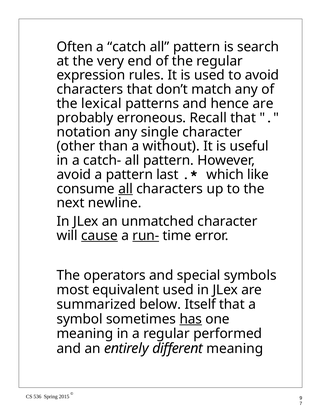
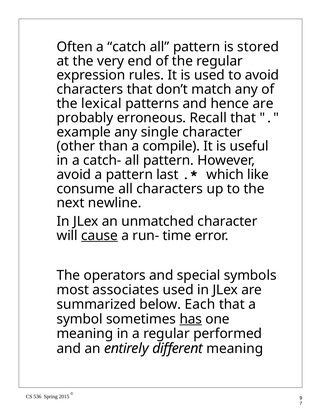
search: search -> stored (258, 47)
notation: notation -> example (84, 132)
without: without -> compile (171, 146)
all underline: present -> none (126, 188)
run- underline: present -> none (146, 235)
equivalent: equivalent -> associates (126, 289)
Itself: Itself -> Each (200, 304)
